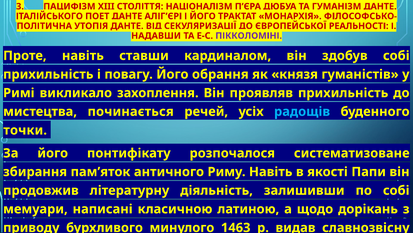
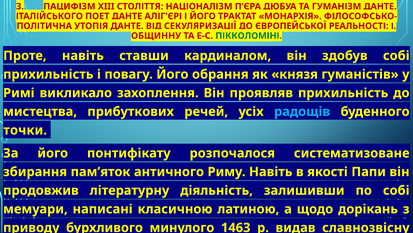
НАДАВШИ: НАДАВШИ -> ОБЩИННУ (156, 36)
ПІККОЛОМІНІ colour: purple -> green (249, 36)
починається: починається -> прибуткових (131, 111)
